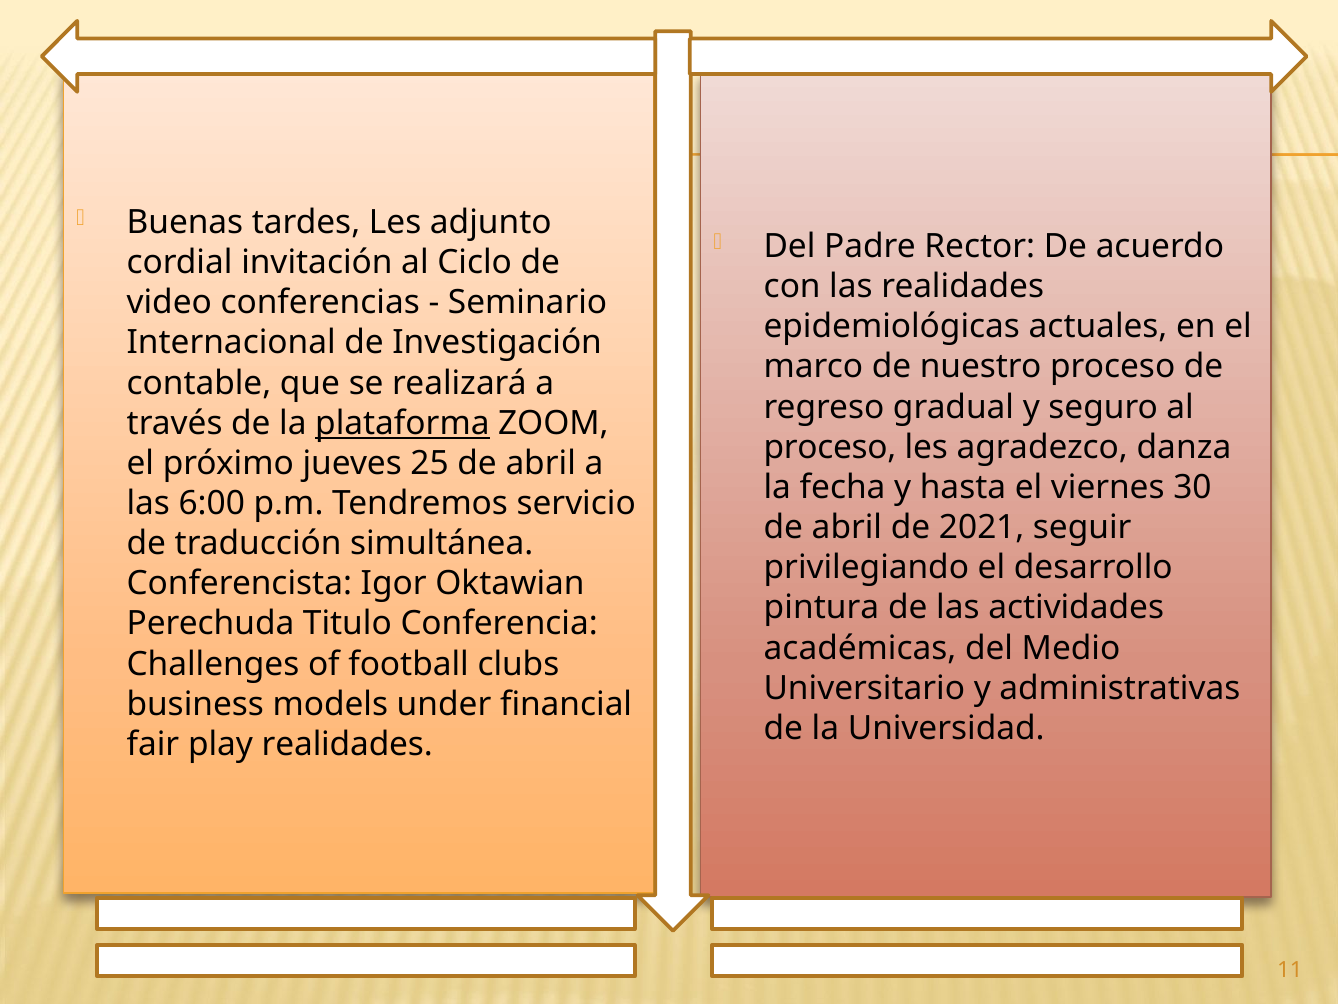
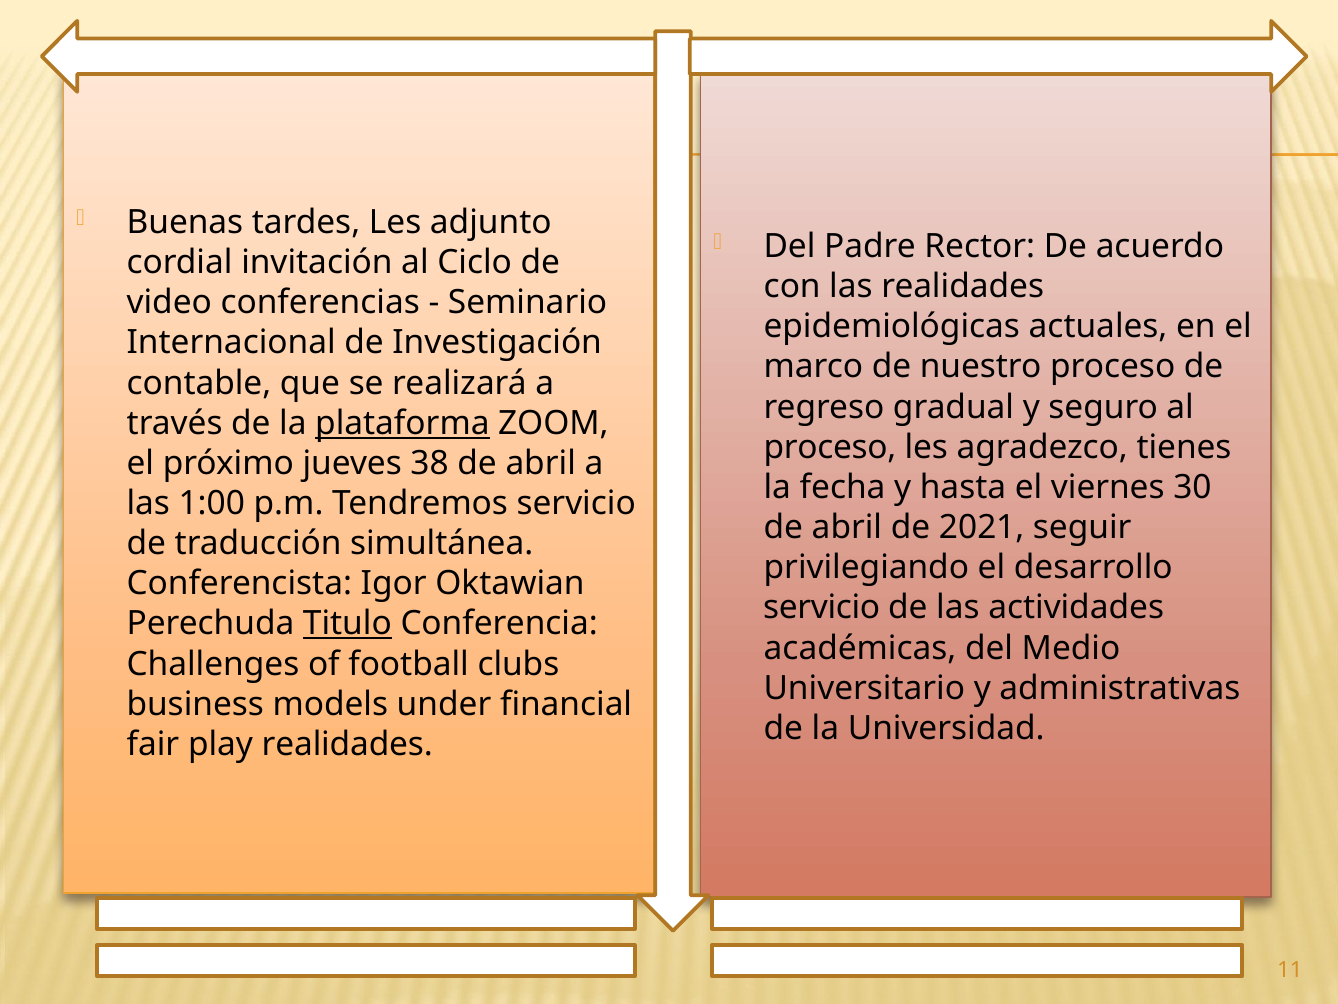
danza: danza -> tienes (1184, 447)
25: 25 -> 38 (430, 463)
6:00: 6:00 -> 1:00 (212, 503)
pintura: pintura -> servicio (822, 607)
Titulo underline: none -> present (347, 624)
